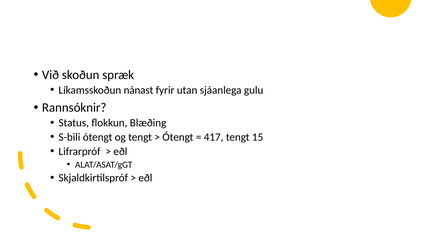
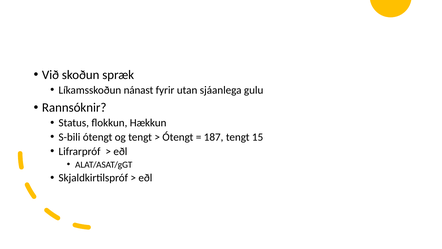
Blæðing: Blæðing -> Hækkun (148, 123)
417: 417 -> 187 (214, 137)
